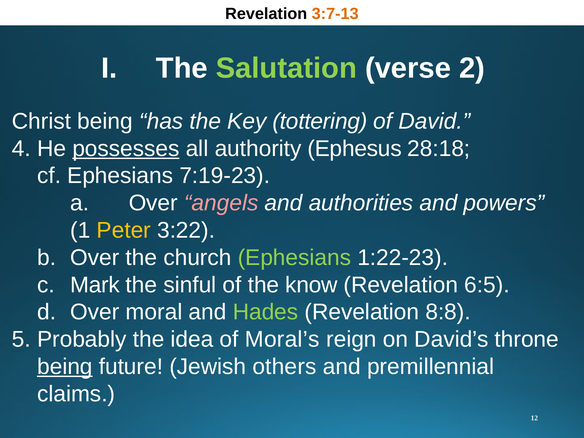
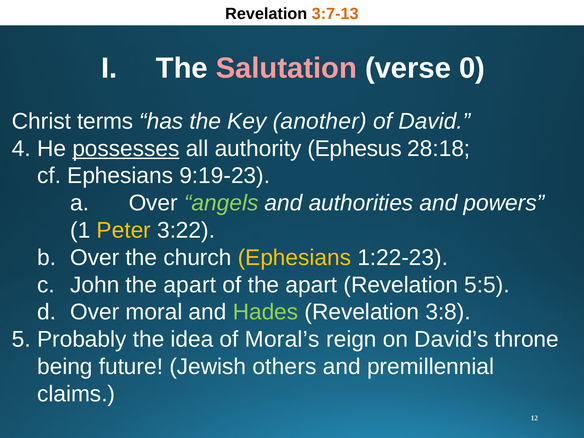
Salutation colour: light green -> pink (286, 68)
2: 2 -> 0 (472, 68)
Christ being: being -> terms (105, 121)
tottering: tottering -> another (320, 121)
7:19-23: 7:19-23 -> 9:19-23 (225, 176)
angels colour: pink -> light green (221, 203)
Ephesians colour: light green -> yellow (294, 258)
Mark: Mark -> John (95, 285)
sinful: sinful -> apart (190, 285)
of the know: know -> apart (311, 285)
6:5: 6:5 -> 5:5 (487, 285)
8:8: 8:8 -> 3:8 (448, 312)
being underline: present -> none (65, 367)
